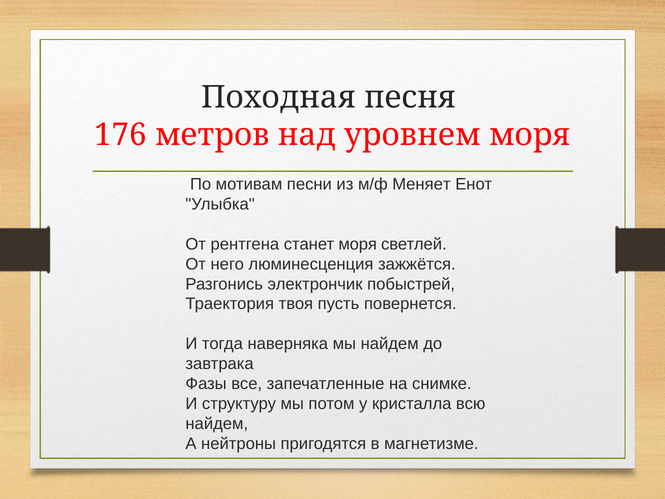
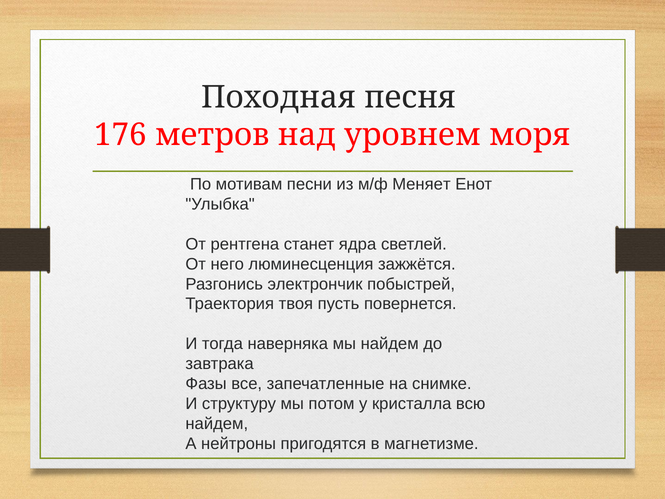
станет моря: моря -> ядра (358, 244)
